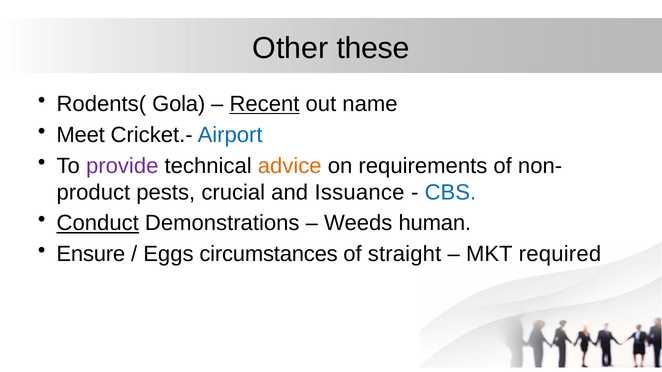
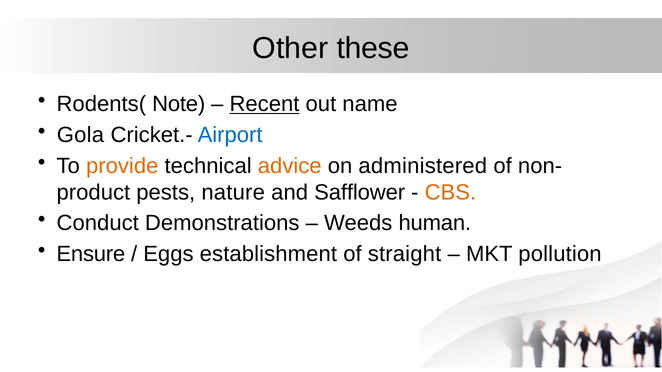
Gola: Gola -> Note (179, 104)
Meet: Meet -> Gola (80, 135)
provide colour: purple -> orange (122, 166)
requirements: requirements -> administered (423, 166)
crucial: crucial -> nature (233, 192)
Issuance: Issuance -> Safflower (360, 192)
CBS colour: blue -> orange (450, 192)
Conduct underline: present -> none (98, 223)
circumstances: circumstances -> establishment (268, 254)
required: required -> pollution (560, 254)
